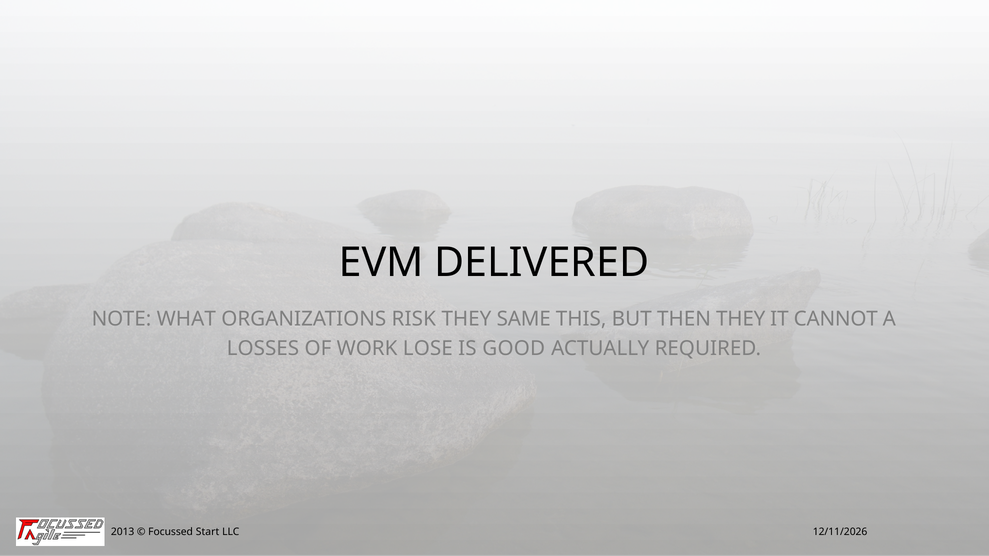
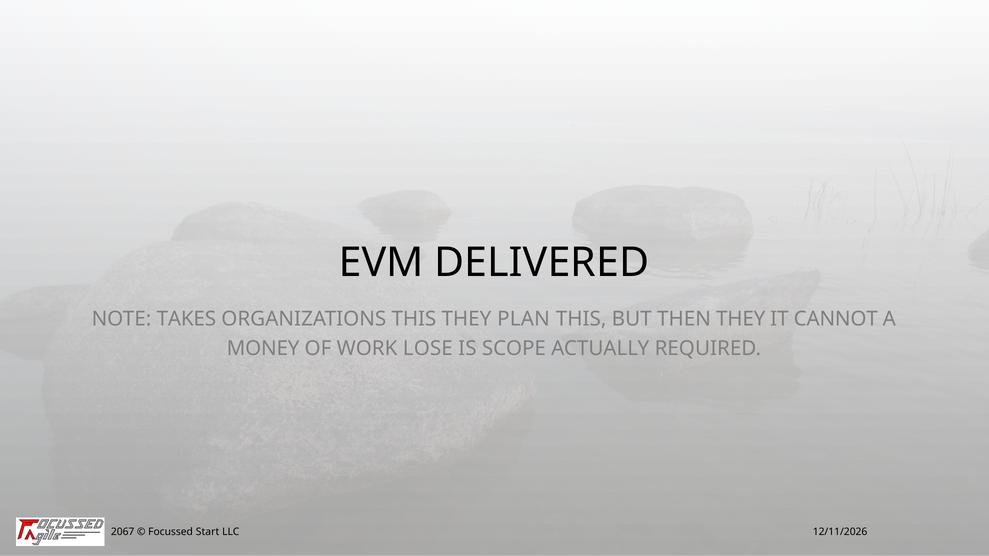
WHAT: WHAT -> TAKES (186, 319)
ORGANIZATIONS RISK: RISK -> THIS (414, 319)
SAME: SAME -> PLAN (523, 319)
LOSSES: LOSSES -> MONEY (263, 349)
GOOD: GOOD -> SCOPE (514, 349)
2013: 2013 -> 2067 (123, 532)
